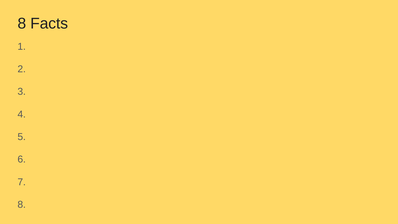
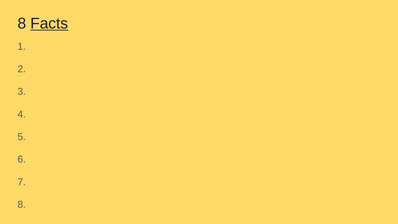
Facts underline: none -> present (49, 23)
